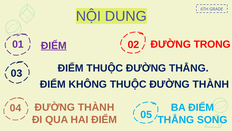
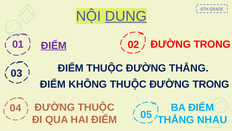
DUNG underline: none -> present (126, 16)
THUỘC ĐƯỜNG THÀNH: THÀNH -> TRONG (211, 84)
THÀNH: THÀNH -> THUỘC (96, 107)
SONG: SONG -> NHAU (212, 119)
